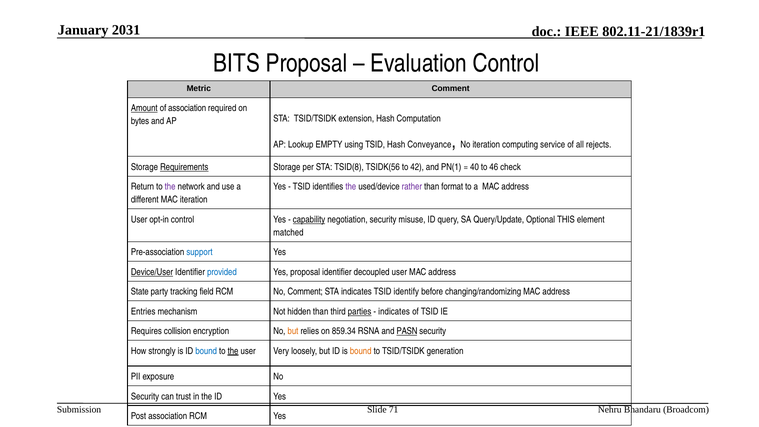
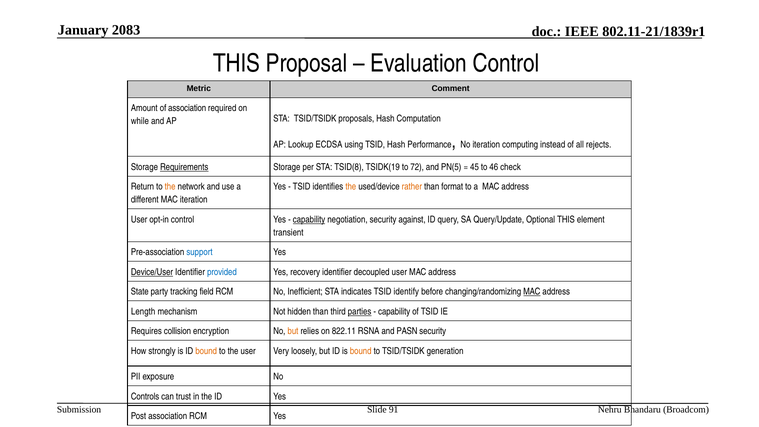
2031: 2031 -> 2083 (126, 30)
BITS: BITS -> THIS (237, 63)
Amount underline: present -> none (144, 108)
bytes: bytes -> while (140, 121)
extension: extension -> proposals (356, 119)
EMPTY: EMPTY -> ECDSA (329, 145)
Conveyance: Conveyance -> Performance (429, 145)
service: service -> instead (553, 145)
TSIDK(56: TSIDK(56 -> TSIDK(19 (383, 167)
42: 42 -> 72 (417, 167)
PN(1: PN(1 -> PN(5 (451, 167)
40: 40 -> 45 (474, 167)
the colour: purple -> orange (170, 187)
the colour: purple -> orange (351, 187)
rather colour: purple -> orange (412, 187)
misuse: misuse -> against (412, 219)
matched: matched -> transient (288, 232)
Yes proposal: proposal -> recovery (305, 272)
No Comment: Comment -> Inefficient (305, 292)
MAC underline: none -> present (532, 292)
Entries: Entries -> Length (143, 311)
indicates: indicates -> capability (394, 311)
859.34: 859.34 -> 822.11 (344, 331)
PASN underline: present -> none (407, 331)
bound colour: blue -> orange (206, 351)
the underline: present -> none (233, 351)
Security: Security -> Controls (145, 396)
71: 71 -> 91 (394, 409)
